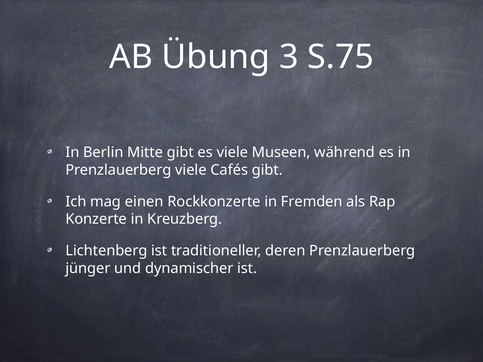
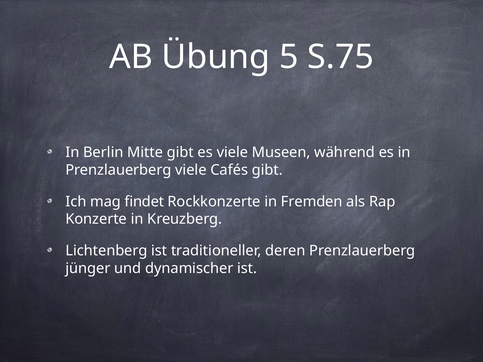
3: 3 -> 5 (289, 57)
einen: einen -> findet (144, 202)
